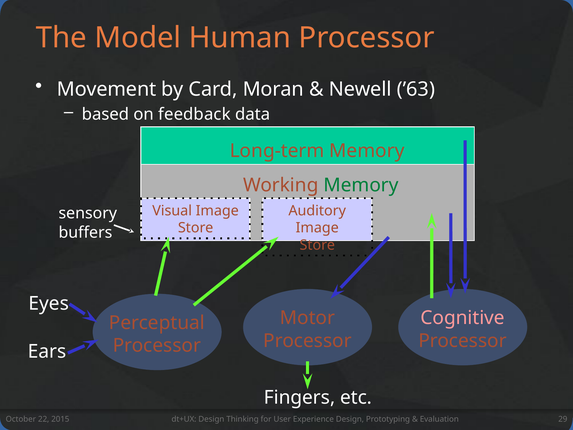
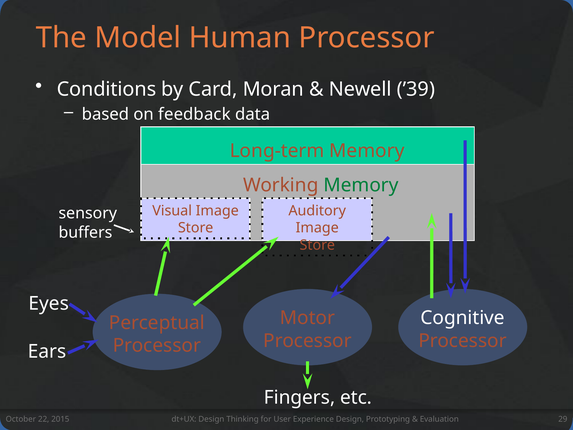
Movement: Movement -> Conditions (107, 89)
’63: ’63 -> ’39 (416, 89)
Cognitive colour: pink -> white (463, 318)
